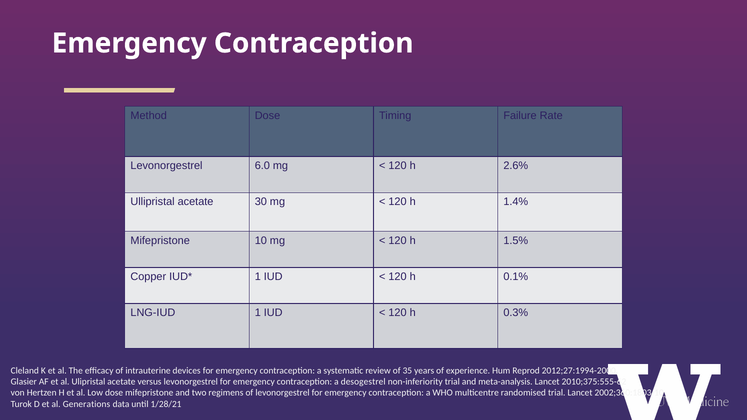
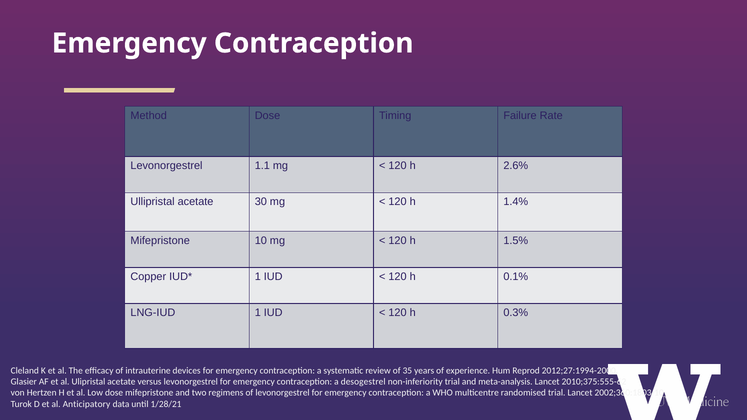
6.0: 6.0 -> 1.1 (262, 166)
Generations: Generations -> Anticipatory (87, 404)
